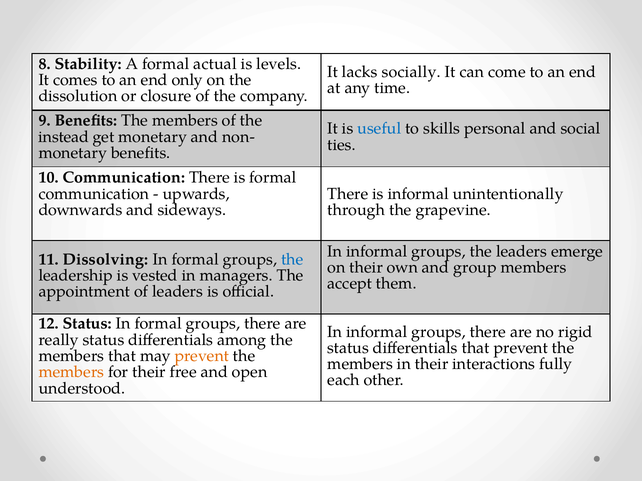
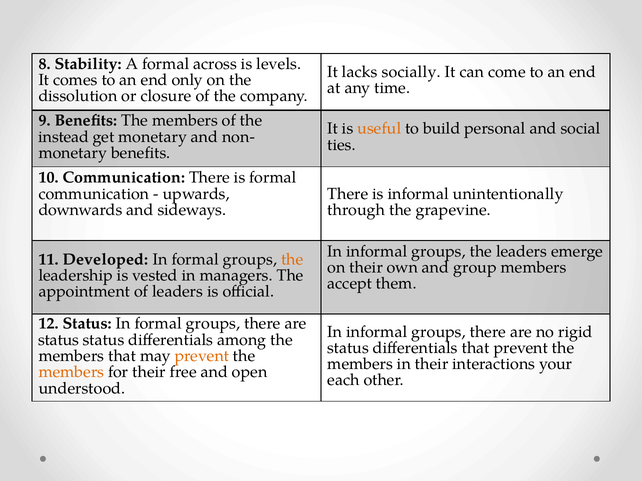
actual: actual -> across (215, 64)
useful colour: blue -> orange (379, 129)
skills: skills -> build (442, 129)
Dissolving: Dissolving -> Developed (106, 260)
the colour: blue -> orange (292, 260)
really: really -> status (59, 340)
fully: fully -> your (556, 364)
